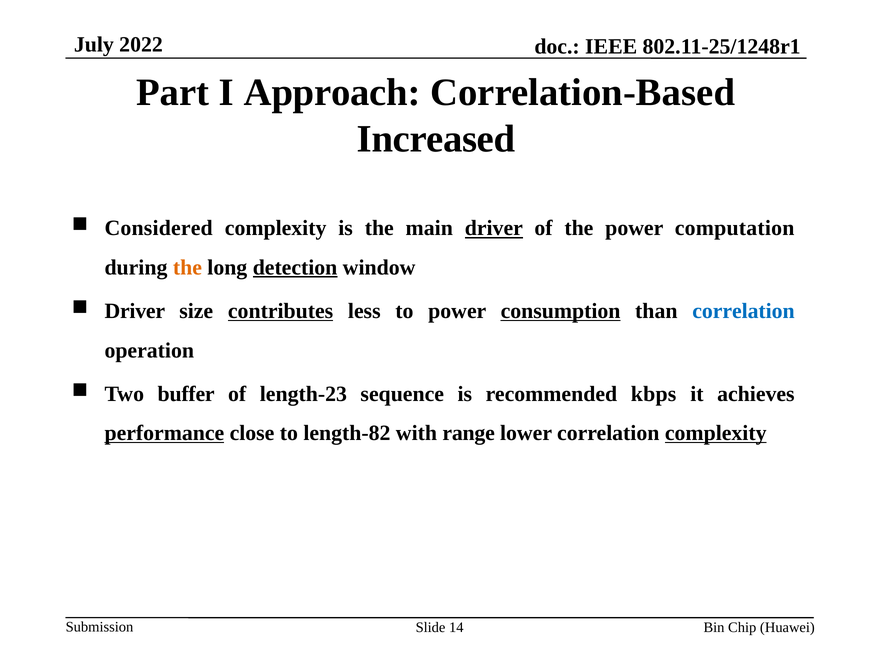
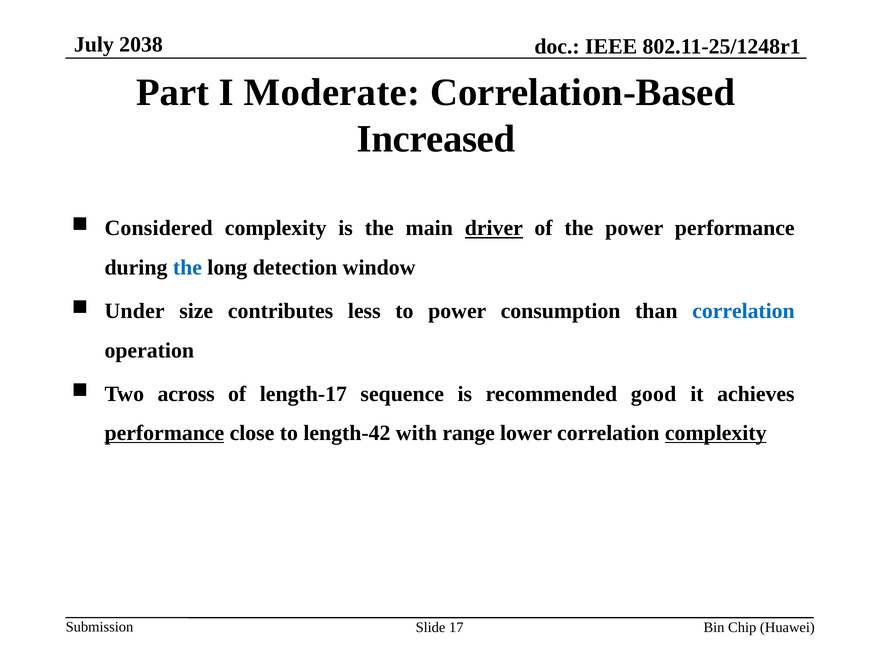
2022: 2022 -> 2038 (141, 45)
Approach: Approach -> Moderate (332, 93)
power computation: computation -> performance (735, 228)
the colour: orange -> blue (187, 268)
detection underline: present -> none (295, 268)
Driver: Driver -> Under (135, 311)
contributes underline: present -> none (281, 311)
consumption underline: present -> none (561, 311)
buffer: buffer -> across (186, 394)
length-23: length-23 -> length-17 (303, 394)
kbps: kbps -> good (654, 394)
length-82: length-82 -> length-42 (347, 433)
14: 14 -> 17 (456, 627)
